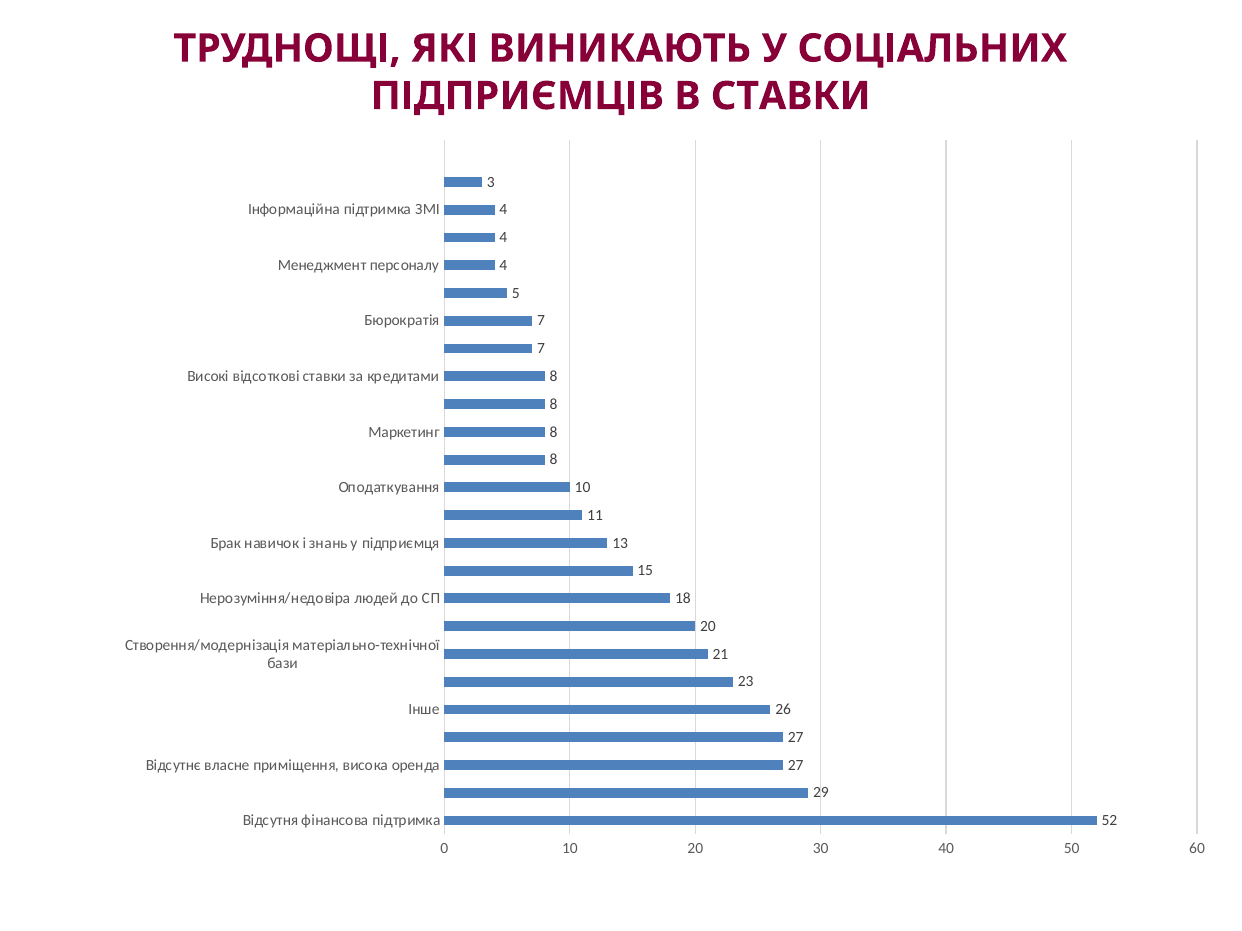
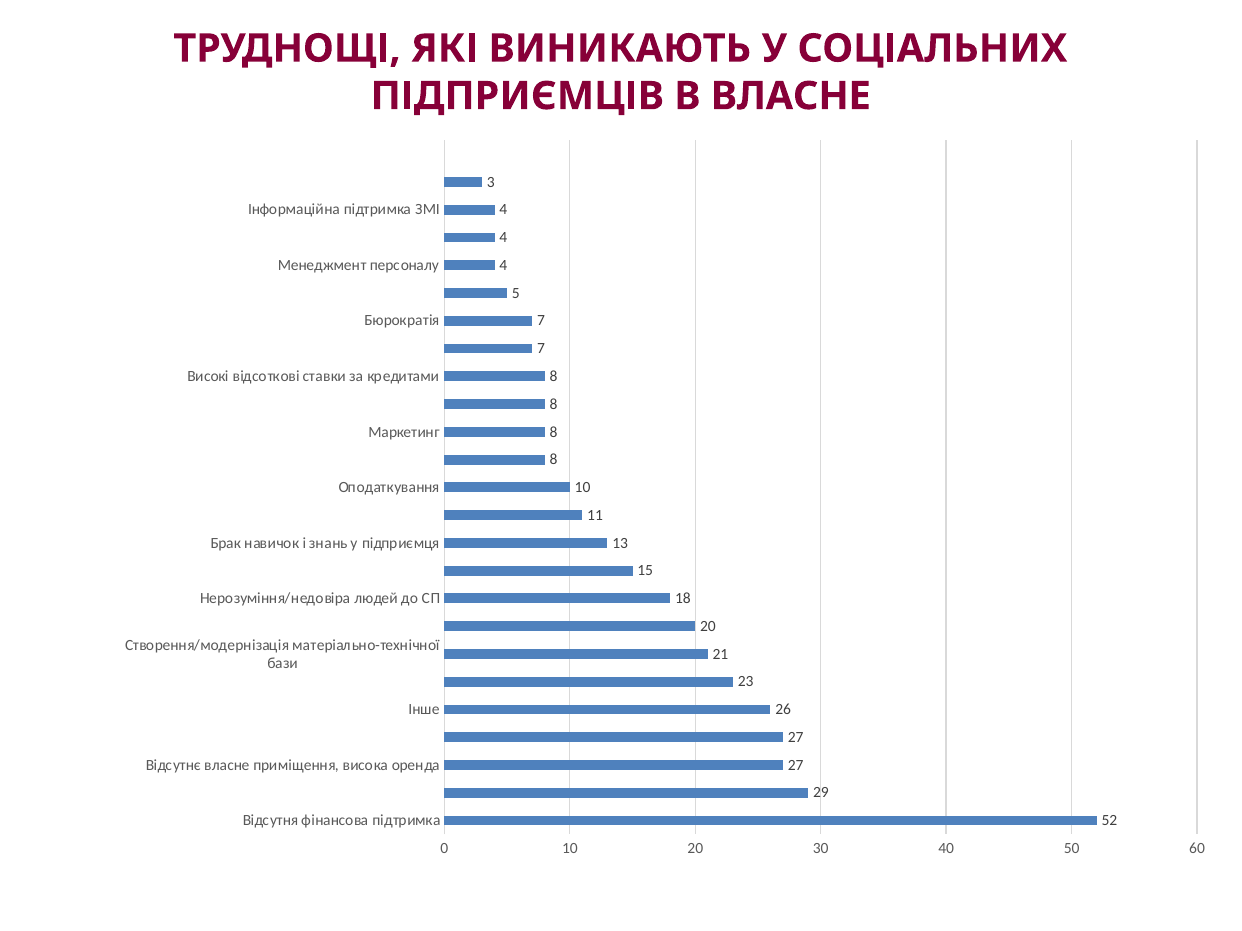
В СТАВКИ: СТАВКИ -> ВЛАСНЕ (791, 96)
